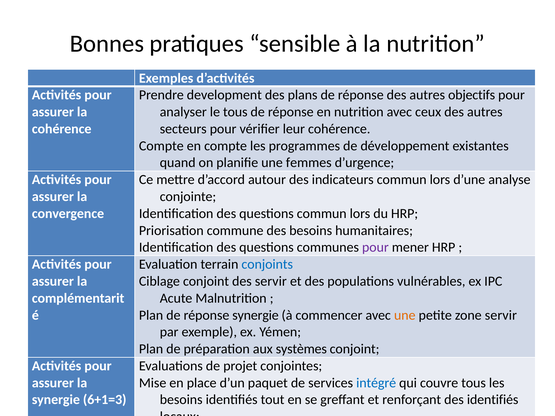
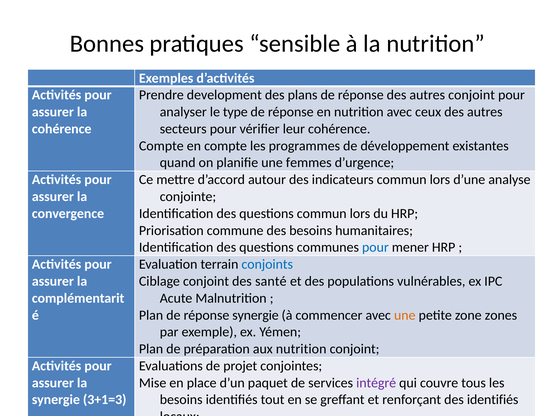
autres objectifs: objectifs -> conjoint (472, 95)
le tous: tous -> type (235, 112)
pour colour: purple -> blue (375, 248)
des servir: servir -> santé (271, 281)
zone servir: servir -> zones (501, 315)
aux systèmes: systèmes -> nutrition (301, 349)
intégré colour: blue -> purple (376, 383)
6+1=3: 6+1=3 -> 3+1=3 (105, 400)
